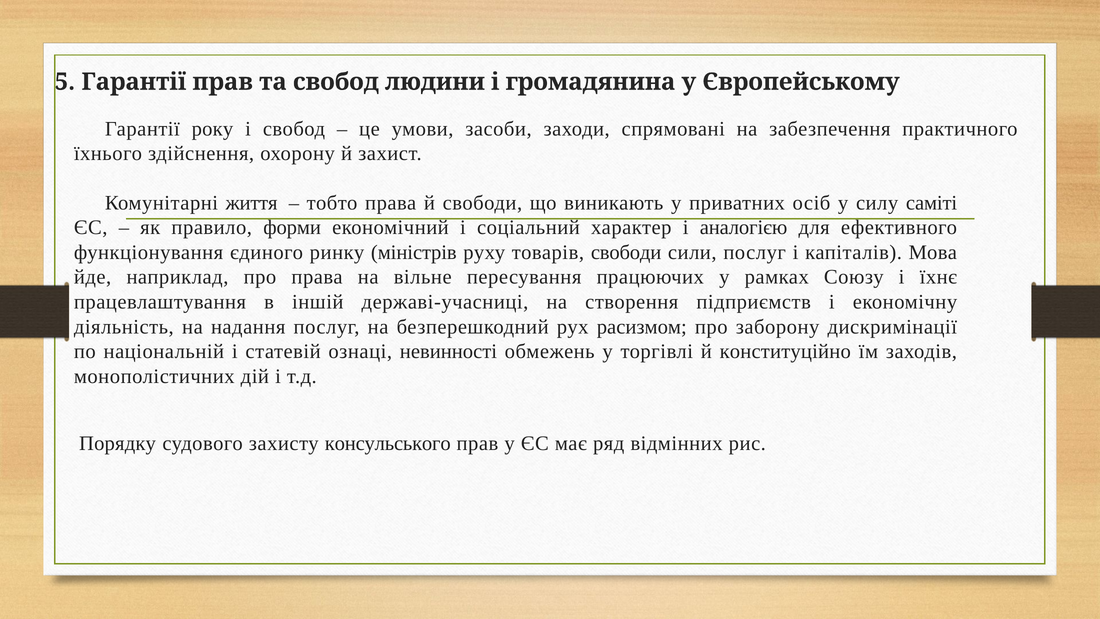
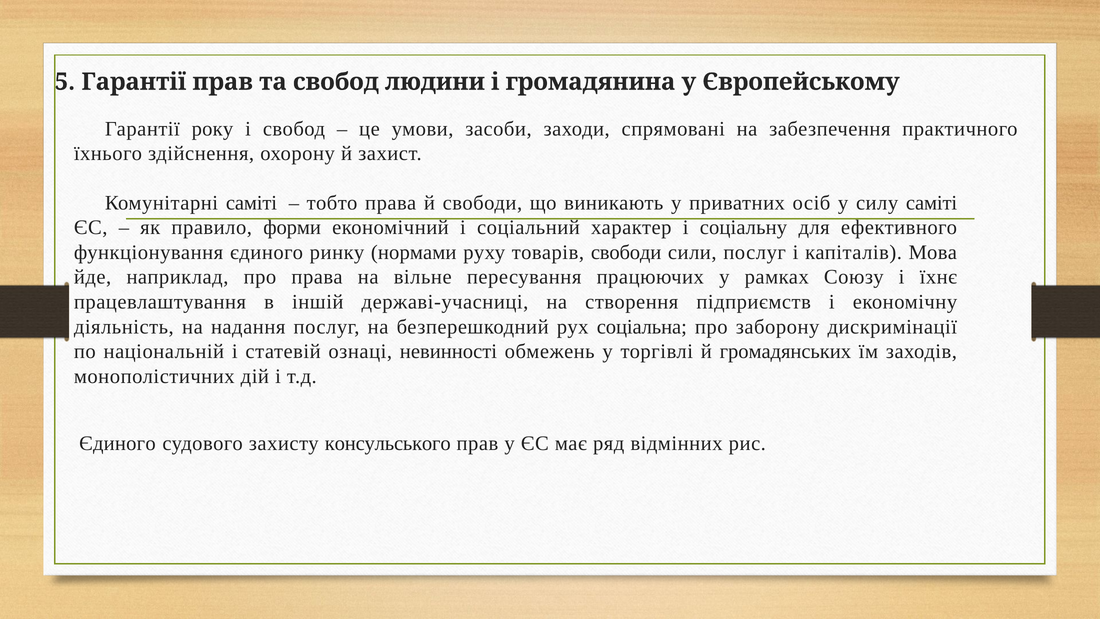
Комунітарні життя: життя -> саміті (251, 203)
аналогією: аналогією -> соціальну (743, 228)
міністрів: міністрів -> нормами (414, 252)
расизмом: расизмом -> соціальна (642, 327)
конституційно: конституційно -> громадянських (785, 351)
Порядку: Порядку -> Єдиного (117, 443)
